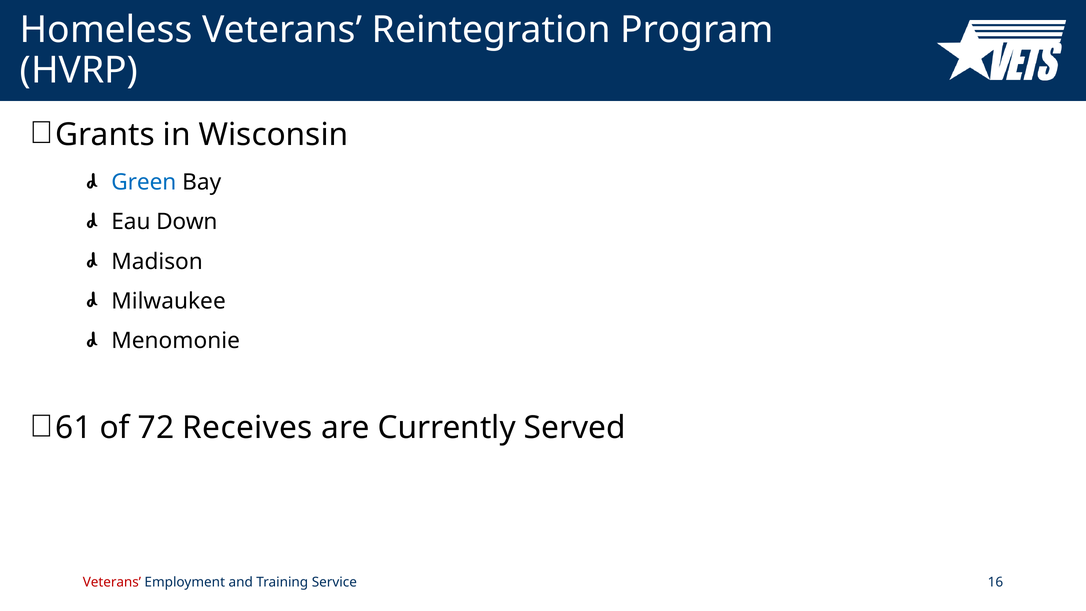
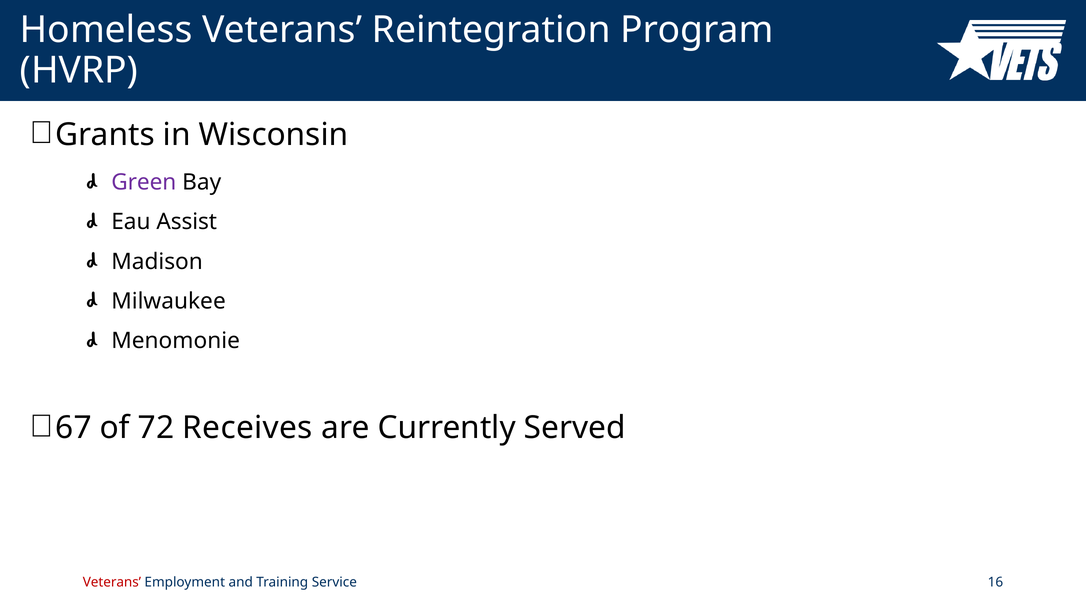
Green colour: blue -> purple (144, 182)
Down: Down -> Assist (187, 222)
61: 61 -> 67 (74, 428)
